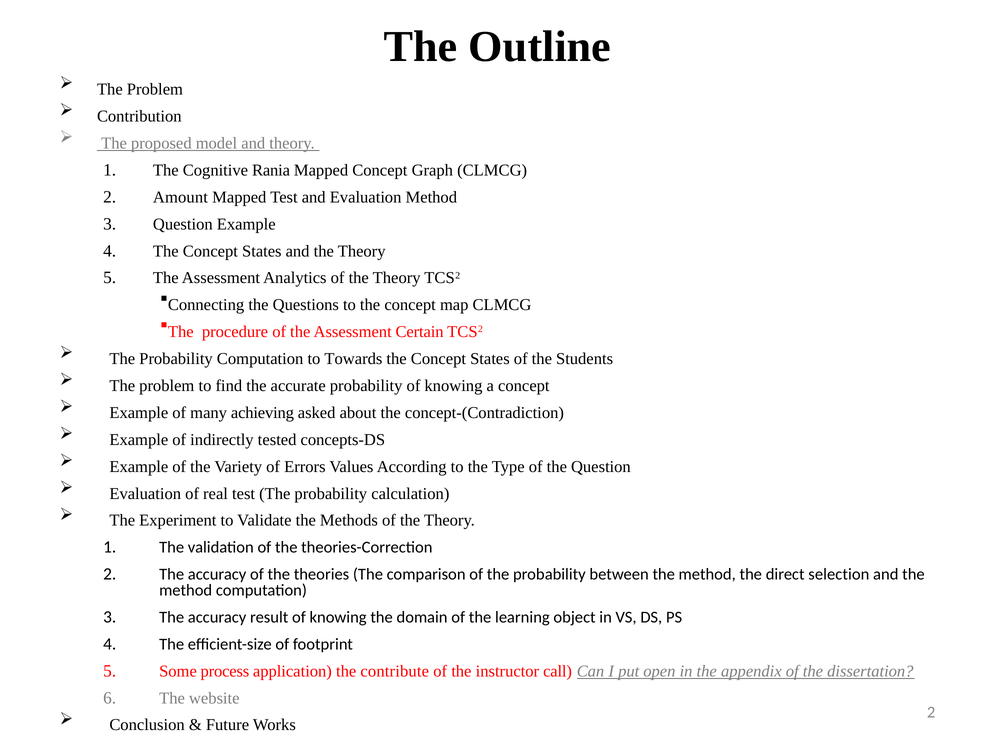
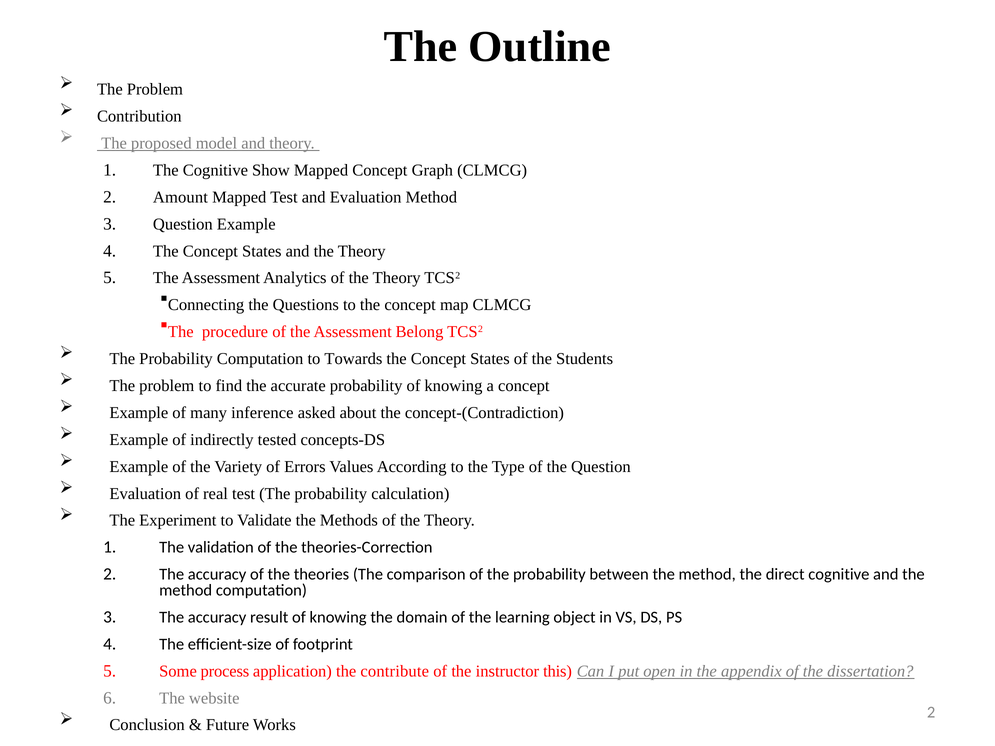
Rania: Rania -> Show (271, 170)
Certain: Certain -> Belong (419, 332)
achieving: achieving -> inference (262, 413)
direct selection: selection -> cognitive (839, 575)
call: call -> this (558, 671)
